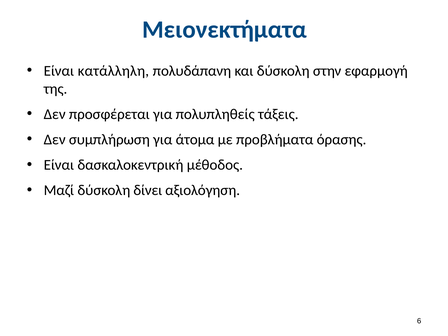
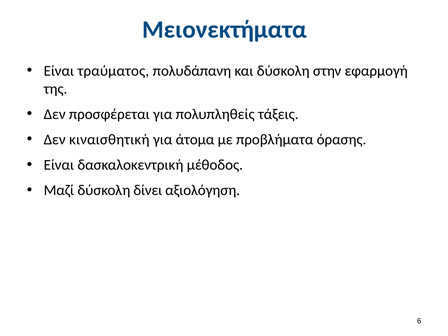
κατάλληλη: κατάλληλη -> τραύματος (113, 71)
συμπλήρωση: συμπλήρωση -> κιναισθητική (109, 140)
